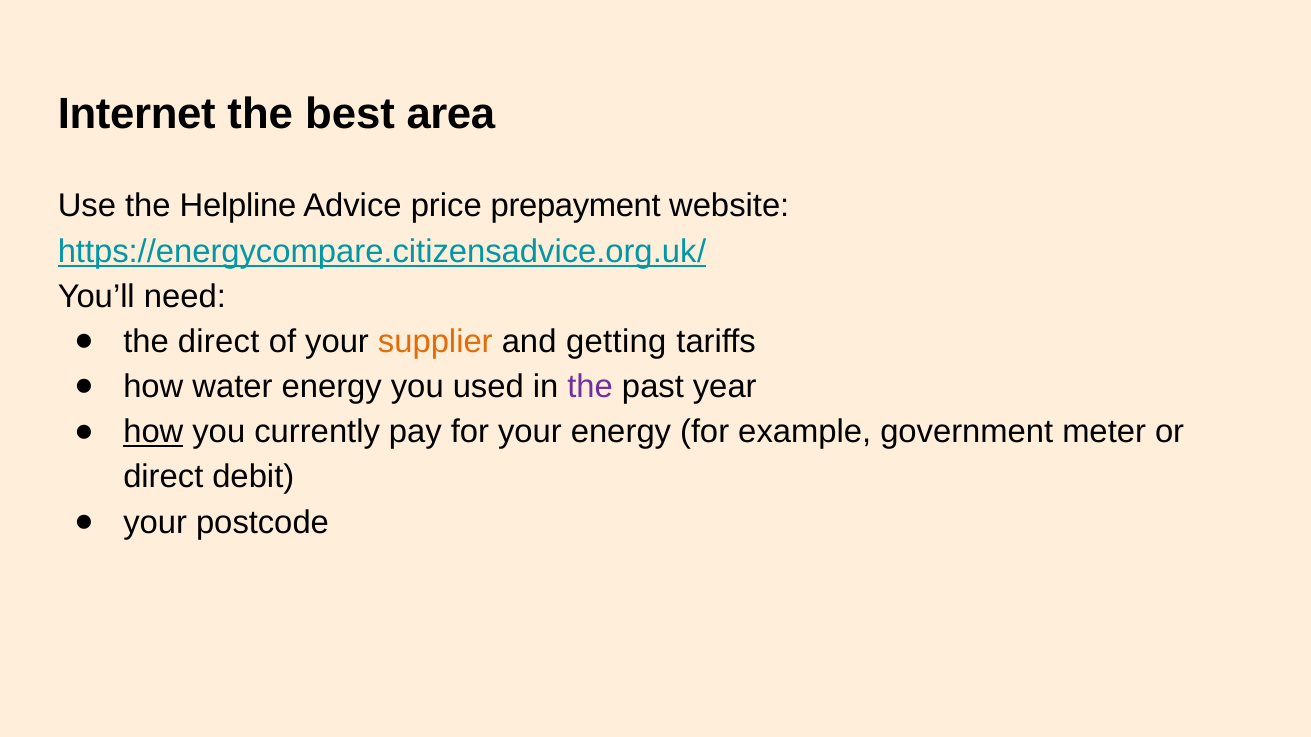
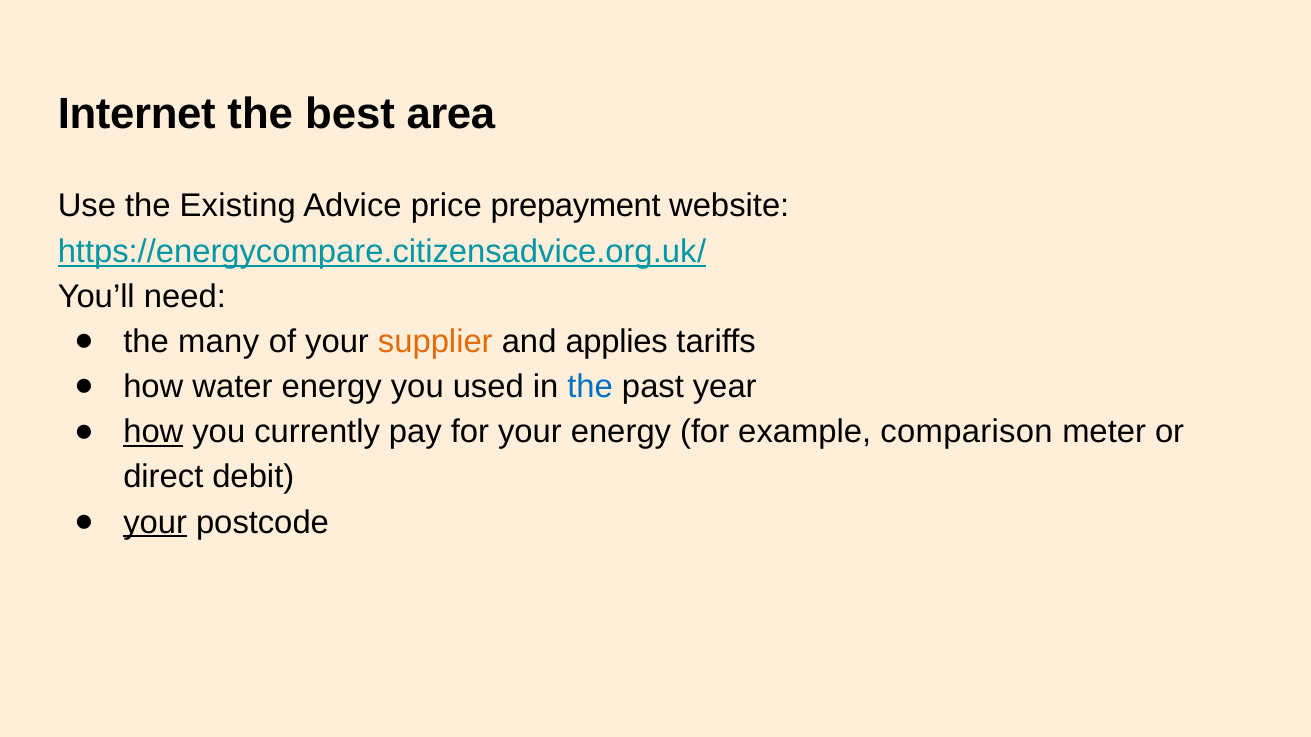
Helpline: Helpline -> Existing (238, 206)
the direct: direct -> many (219, 342)
getting: getting -> applies (617, 342)
the colour: purple -> blue (590, 387)
government: government -> comparison (967, 432)
your underline: none -> present (155, 523)
